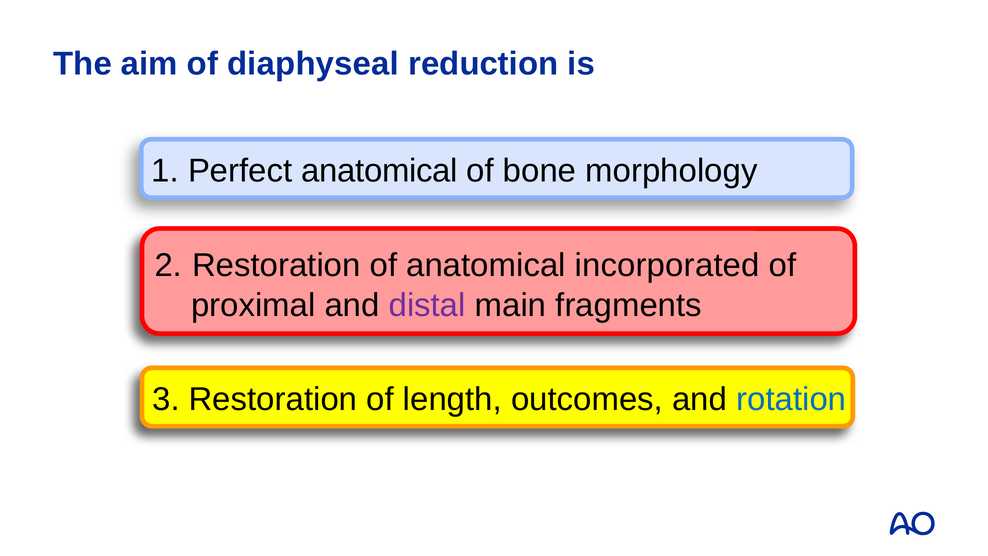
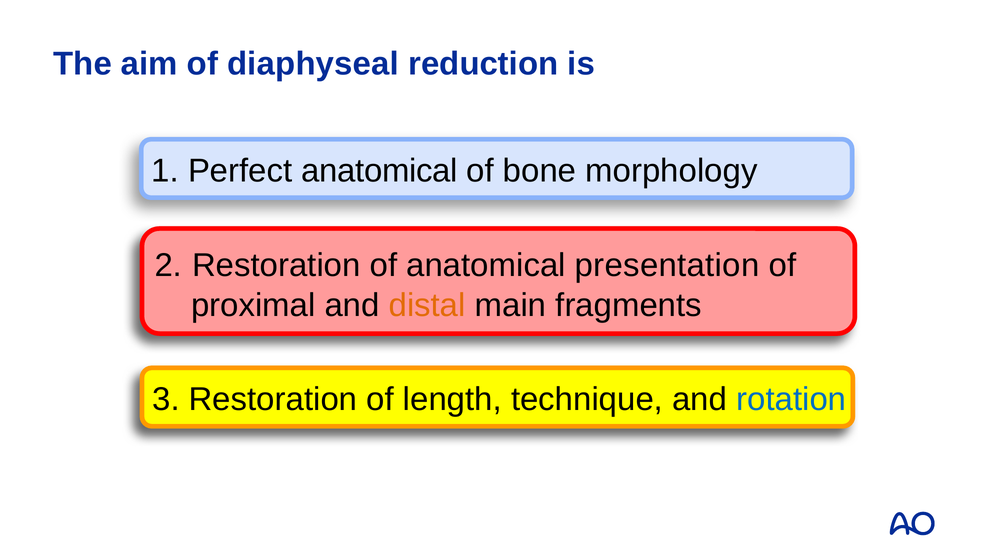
incorporated: incorporated -> presentation (667, 265)
distal colour: purple -> orange (427, 305)
outcomes: outcomes -> technique (587, 399)
